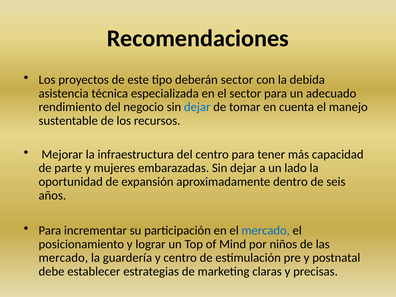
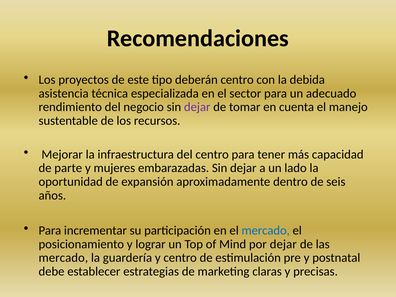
deberán sector: sector -> centro (237, 80)
dejar colour: blue -> purple (197, 107)
por niños: niños -> dejar (283, 244)
